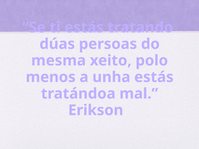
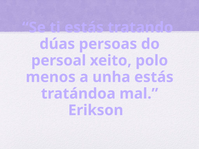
mesma: mesma -> persoal (59, 61)
